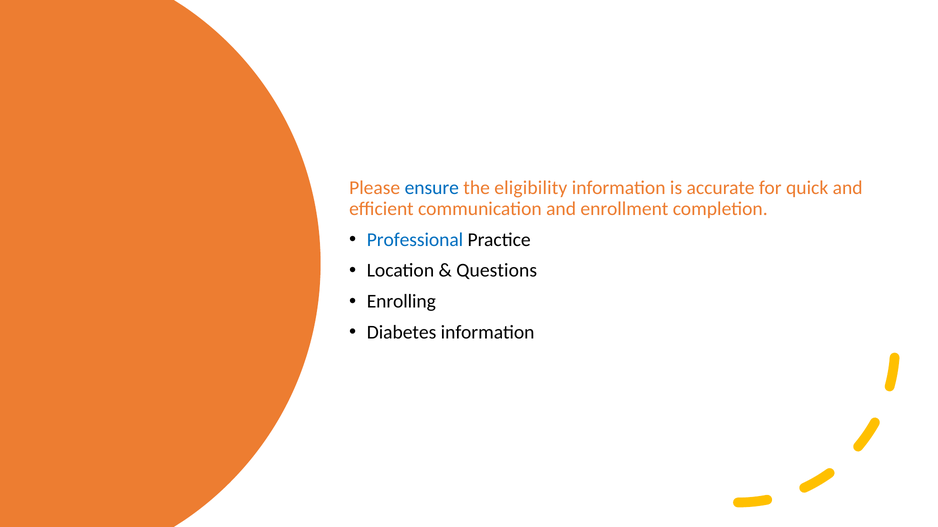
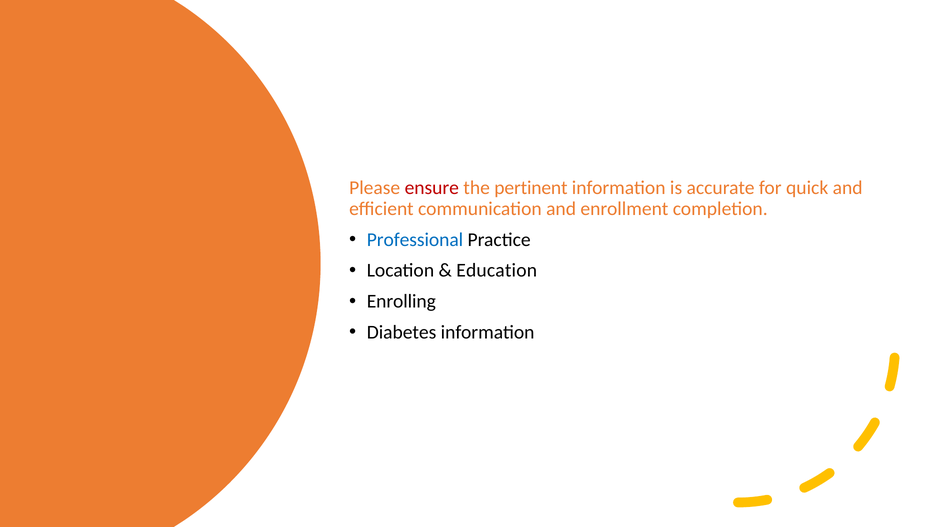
ensure colour: blue -> red (432, 188)
eligibility: eligibility -> pertinent (531, 188)
Questions: Questions -> Education (497, 271)
